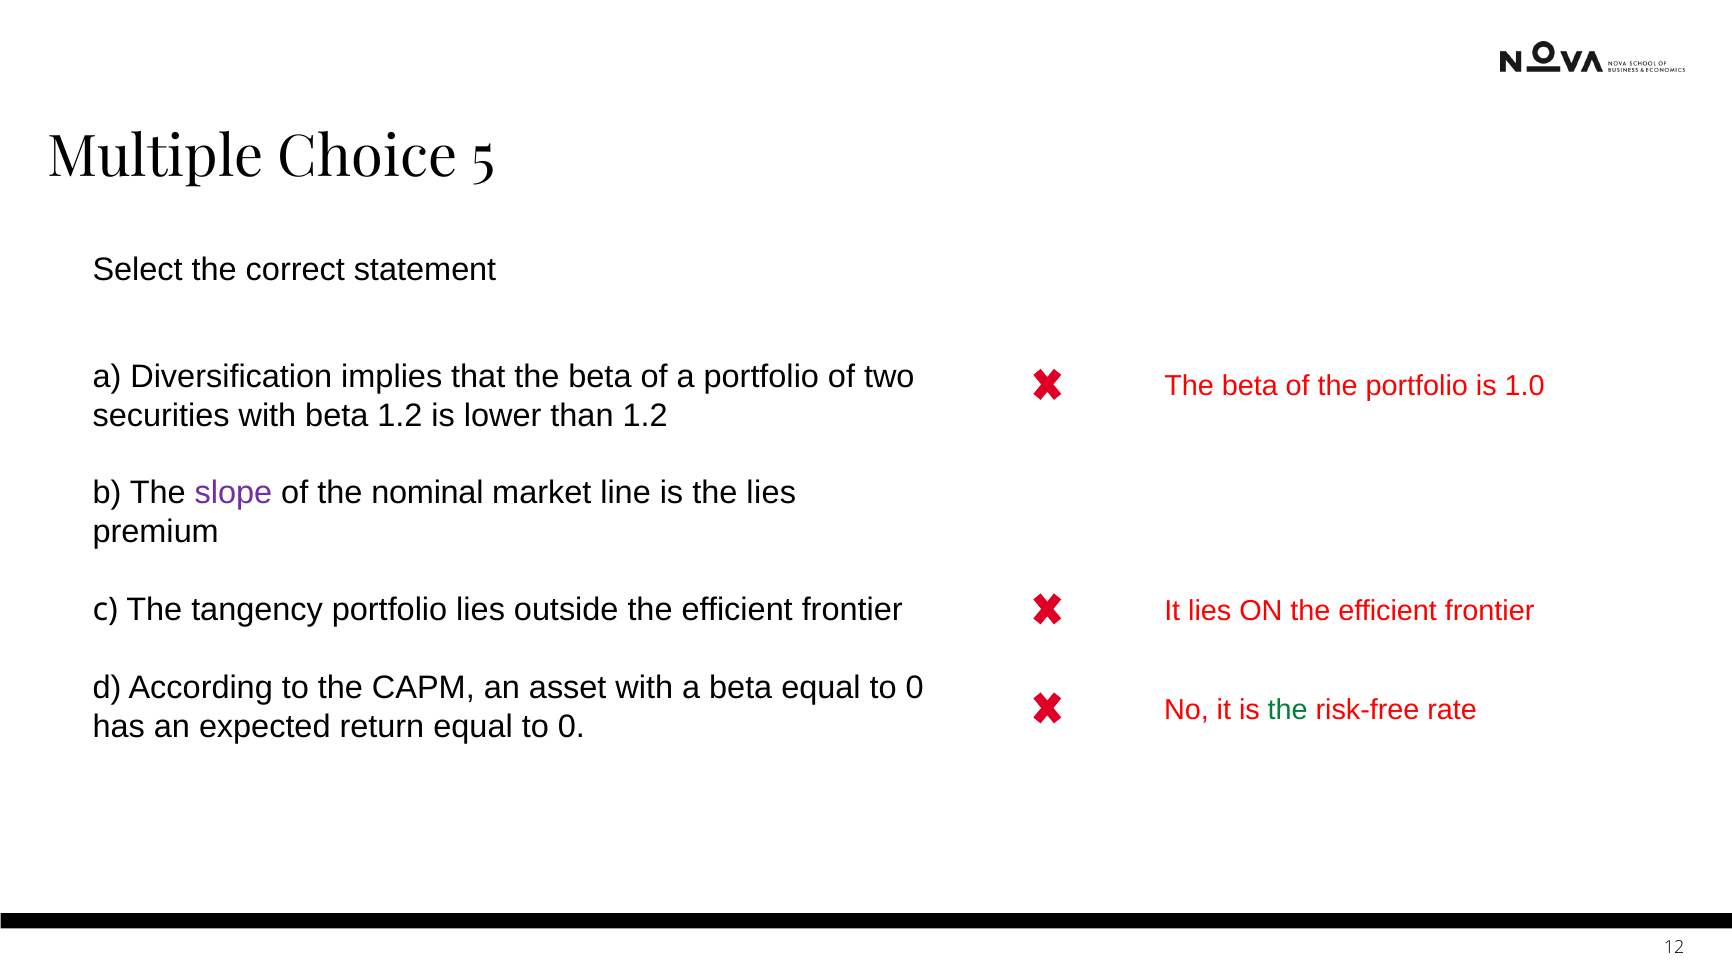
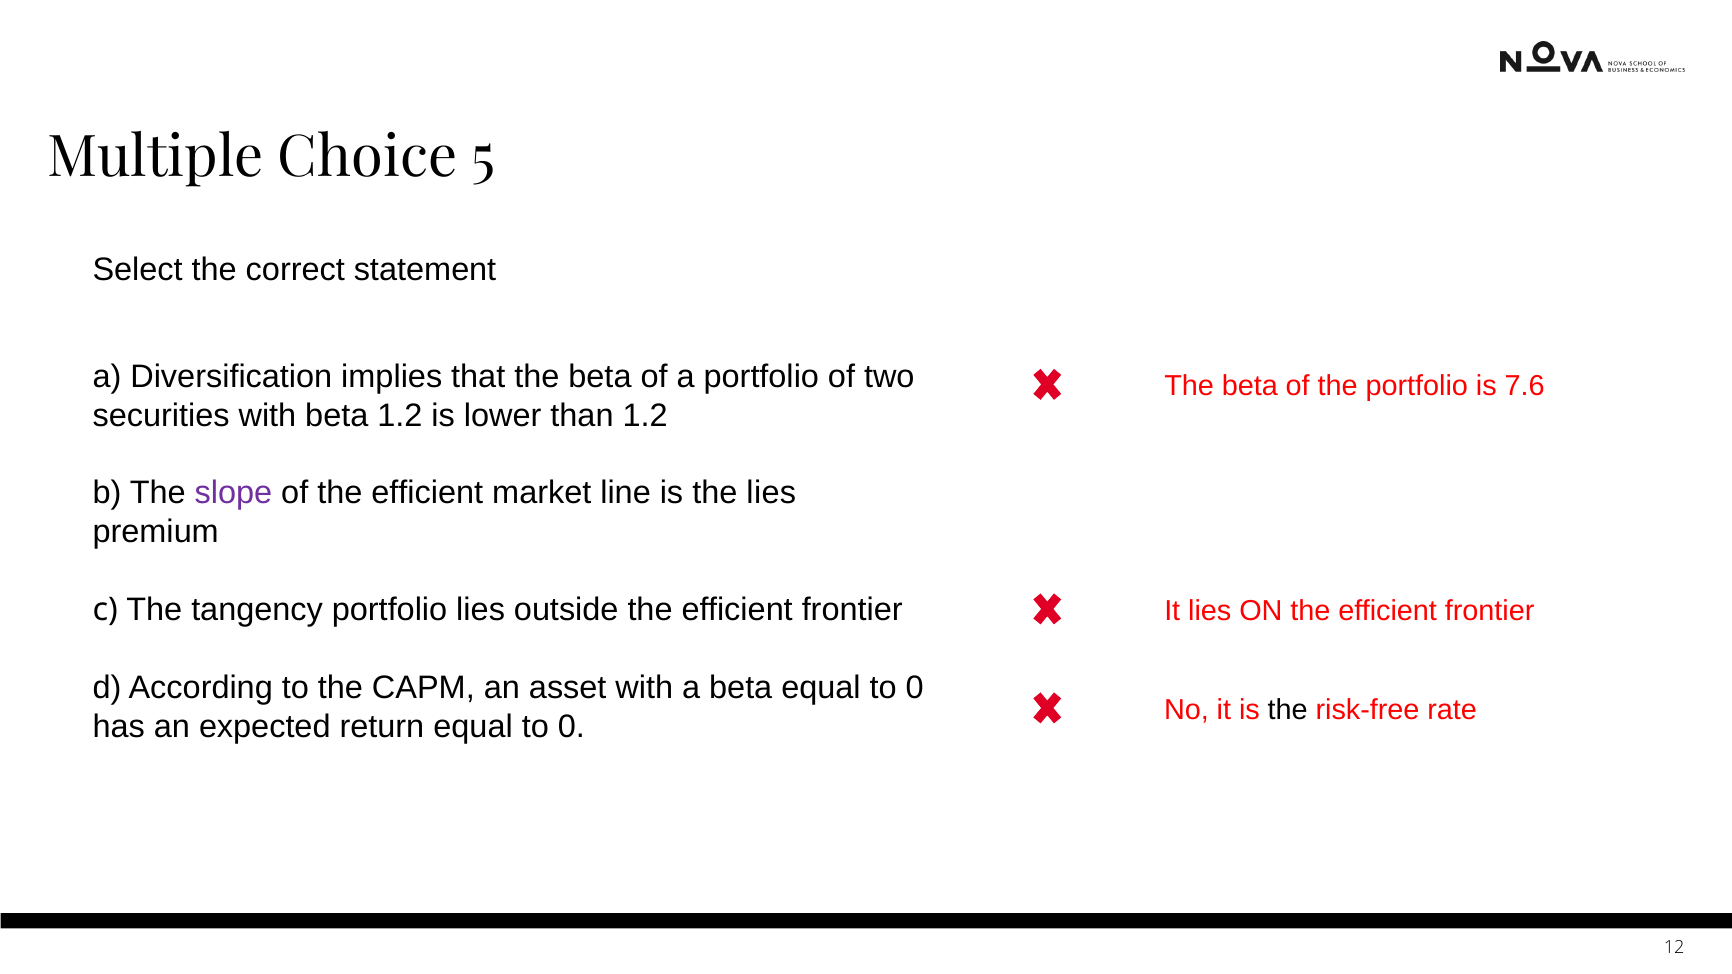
1.0: 1.0 -> 7.6 (1525, 386)
of the nominal: nominal -> efficient (427, 493)
the colour: green -> black (1288, 710)
